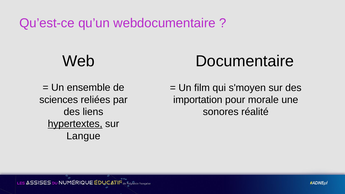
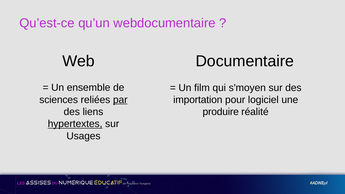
par underline: none -> present (120, 100)
morale: morale -> logiciel (263, 100)
sonores: sonores -> produire (221, 112)
Langue: Langue -> Usages (83, 136)
